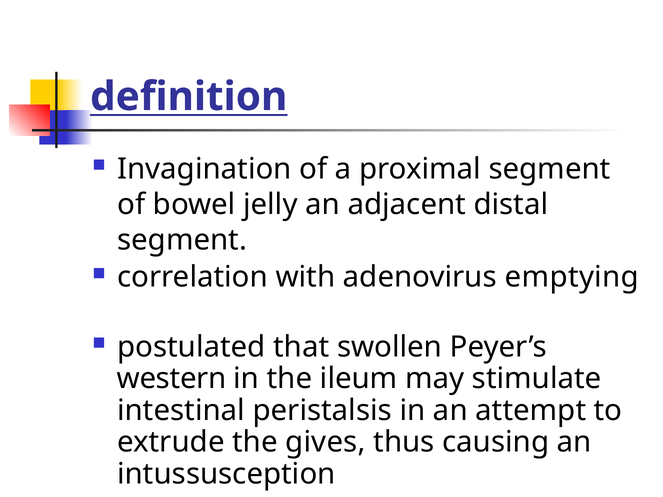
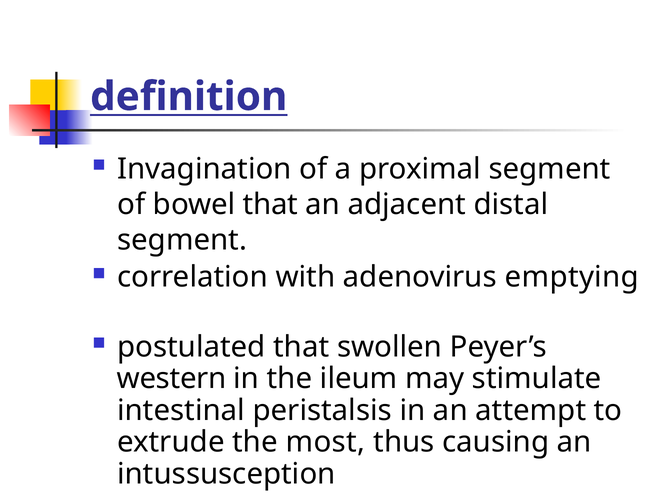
bowel jelly: jelly -> that (271, 205)
gives: gives -> most (325, 442)
